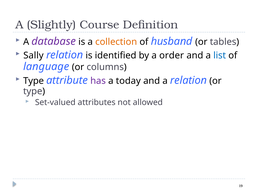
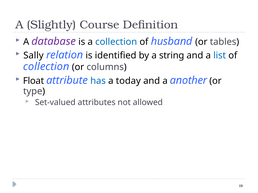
collection colour: orange -> blue (116, 42)
order: order -> string (172, 56)
language: language -> collection (46, 67)
Type: Type -> Float (34, 81)
has colour: purple -> blue (98, 81)
a relation: relation -> another (189, 81)
